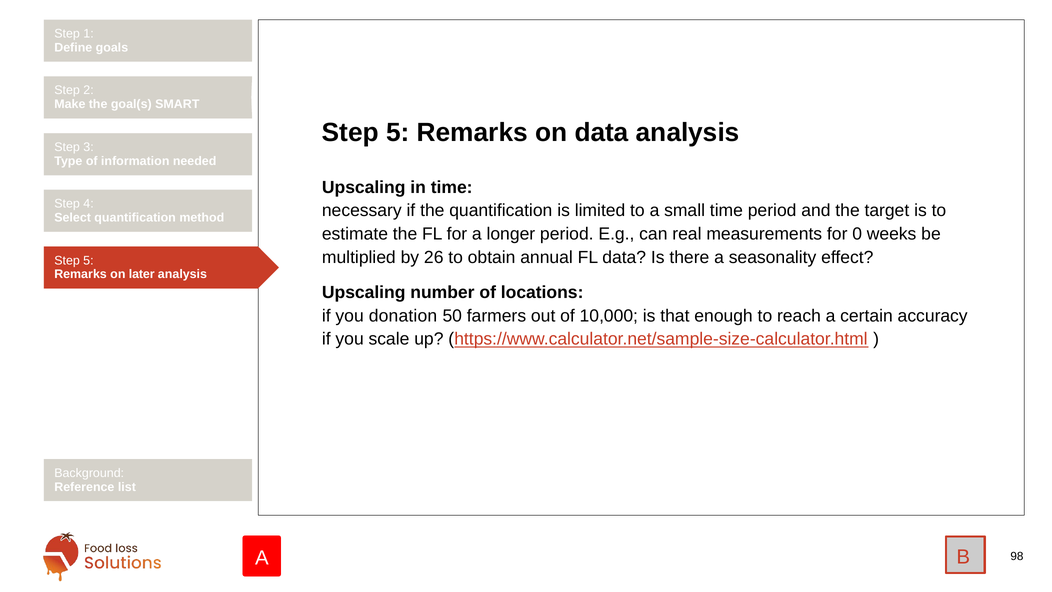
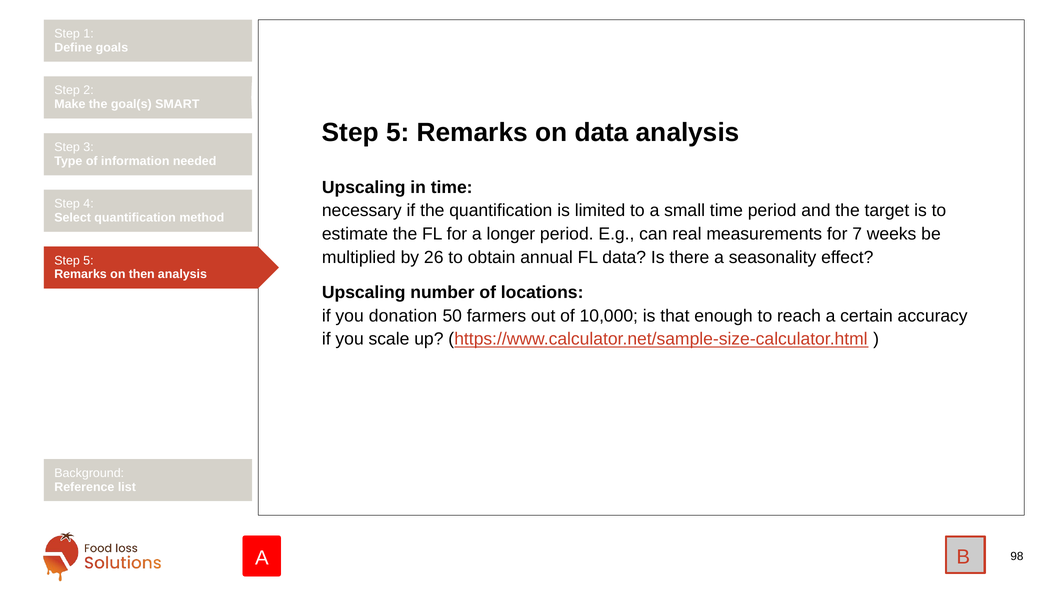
0: 0 -> 7 (857, 234)
later: later -> then (142, 274)
